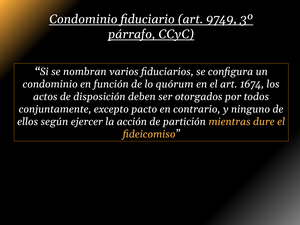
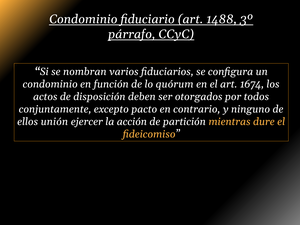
9749: 9749 -> 1488 (222, 19)
según: según -> unión (54, 122)
